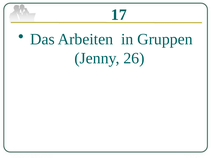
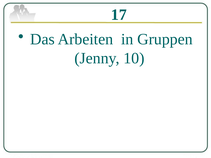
26: 26 -> 10 (134, 58)
